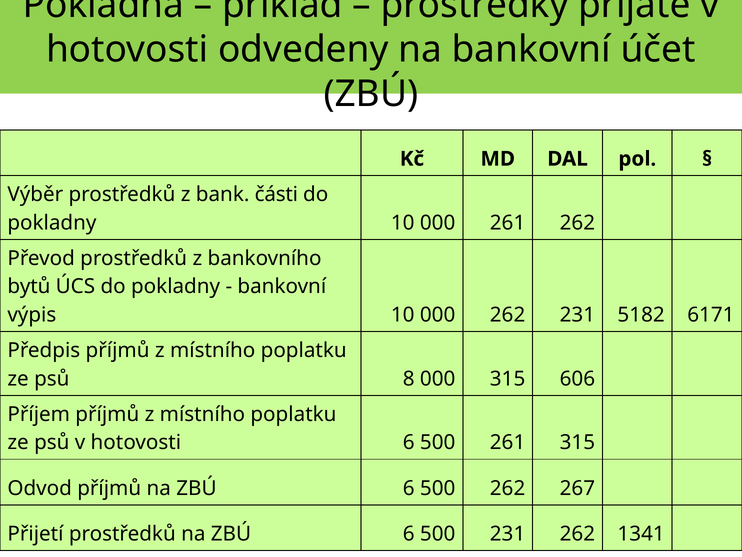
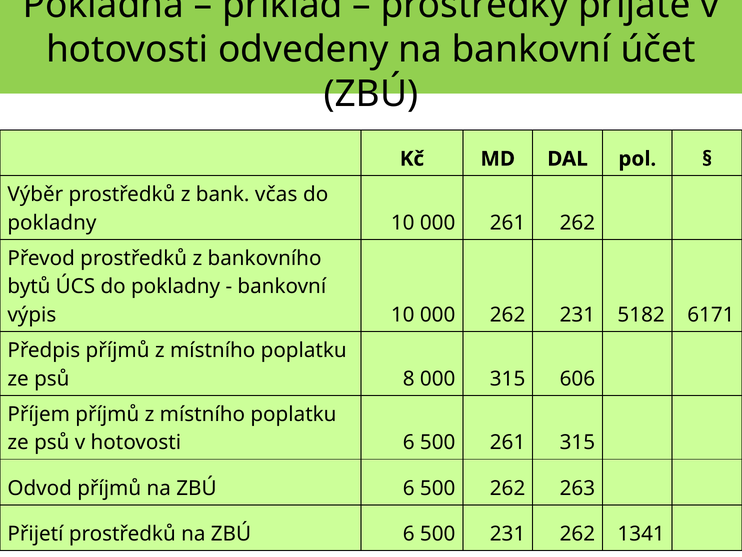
části: části -> včas (276, 194)
267: 267 -> 263 (577, 488)
